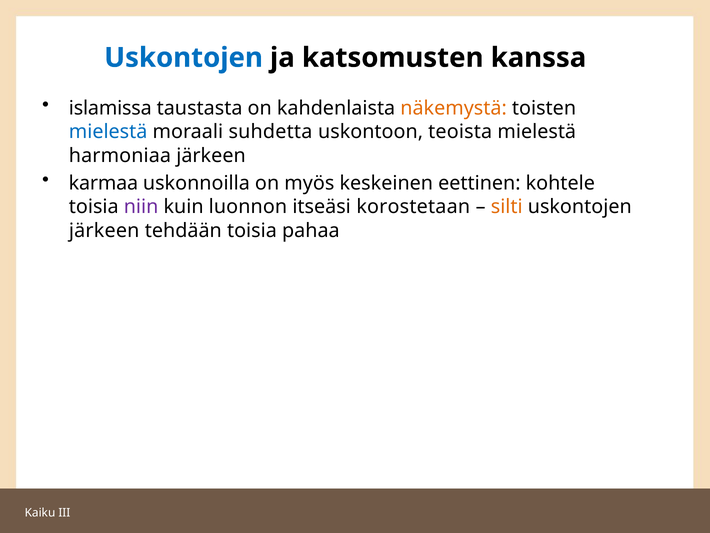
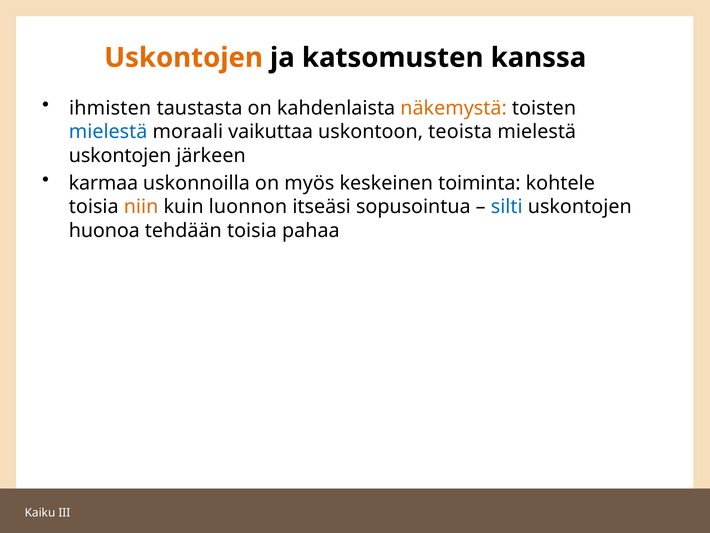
Uskontojen colour: blue -> orange (184, 58)
islamissa: islamissa -> ihmisten (110, 108)
suhdetta: suhdetta -> vaikuttaa (271, 132)
harmoniaa: harmoniaa -> uskontojen (120, 155)
eettinen: eettinen -> toiminta (479, 183)
niin colour: purple -> orange (141, 207)
korostetaan: korostetaan -> sopusointua (413, 207)
silti colour: orange -> blue (507, 207)
järkeen: järkeen -> huonoa (104, 230)
